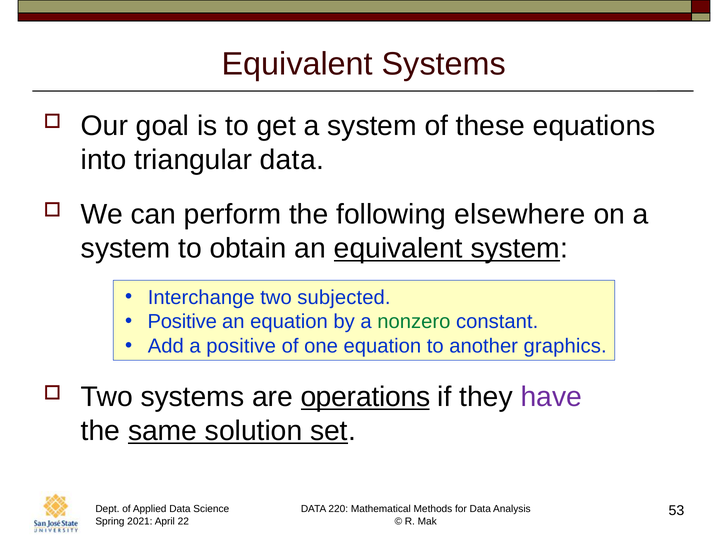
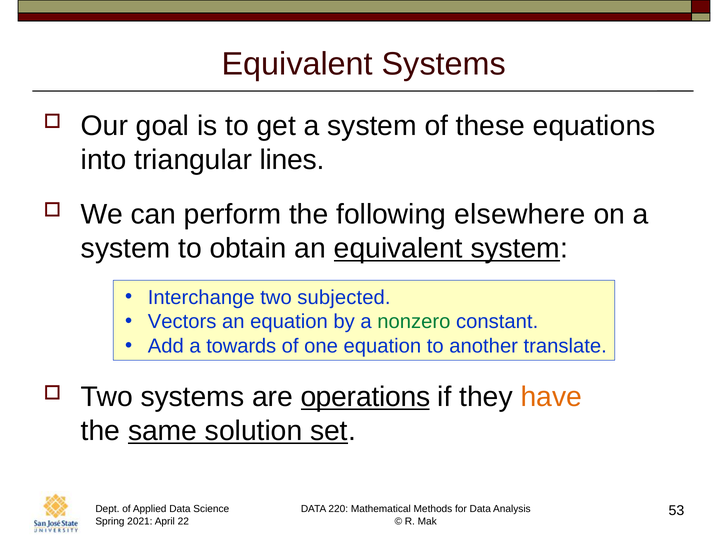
triangular data: data -> lines (292, 160)
Positive: Positive -> Vectors (182, 322)
a positive: positive -> towards (241, 346)
graphics: graphics -> translate (565, 346)
have colour: purple -> orange (551, 397)
